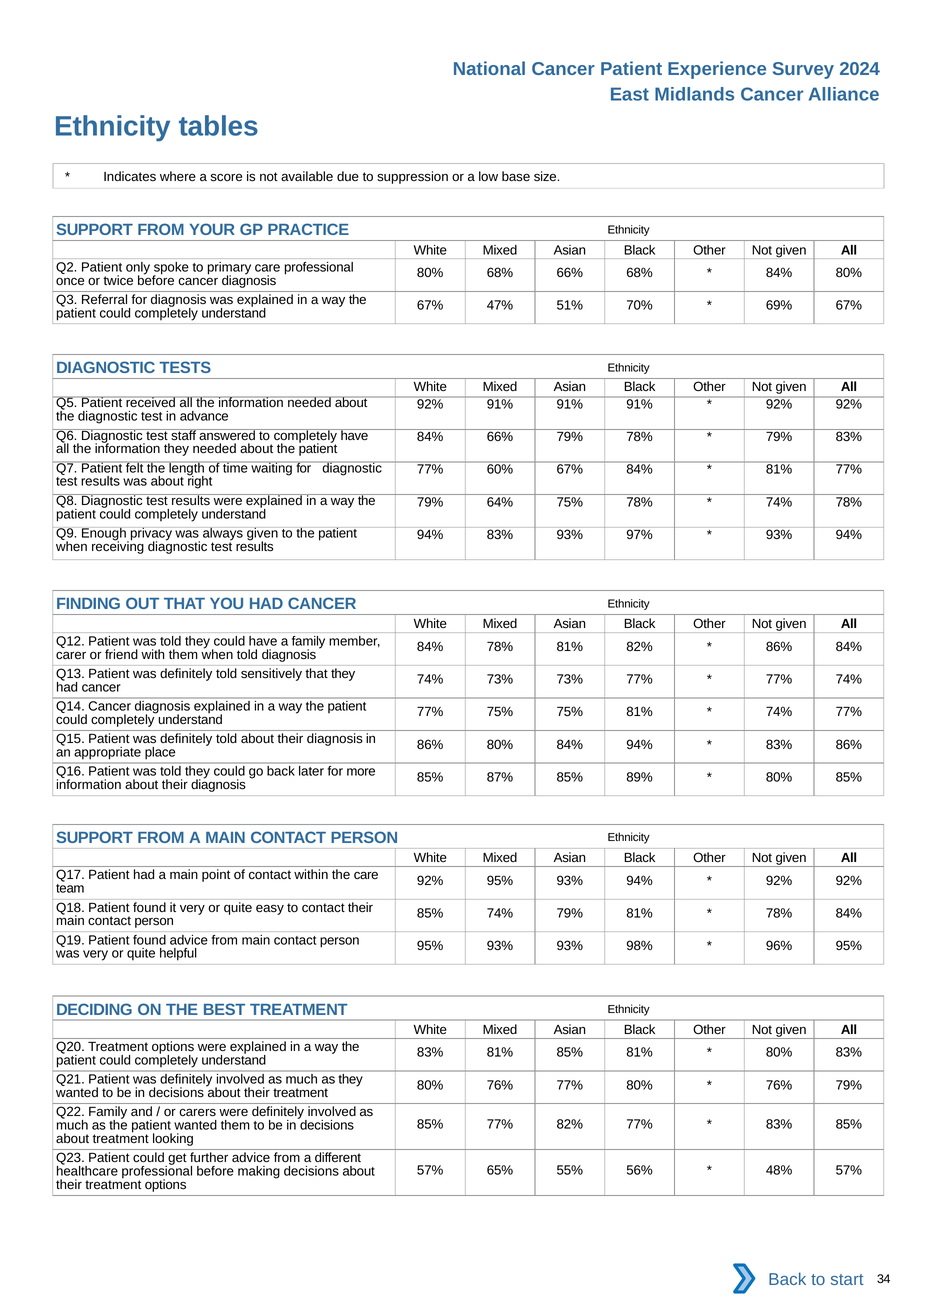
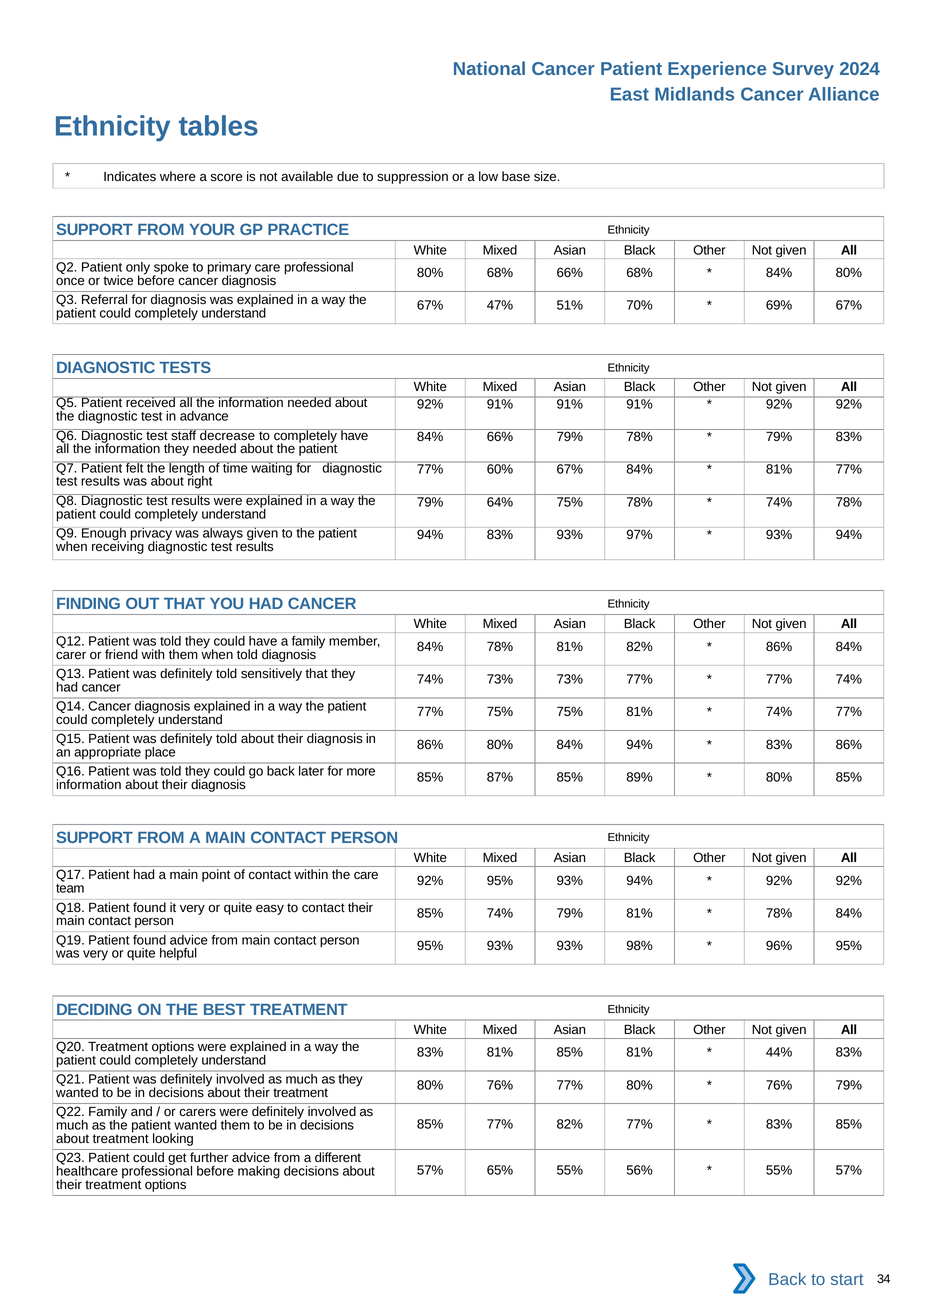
answered: answered -> decrease (227, 436)
80%: 80% -> 44% (779, 1052)
48%: 48% -> 55% (779, 1170)
